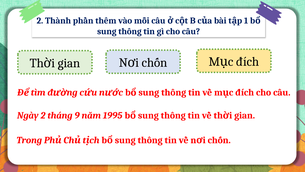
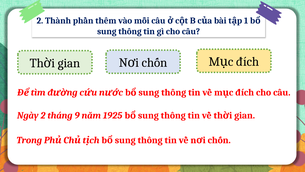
1995: 1995 -> 1925 (113, 115)
